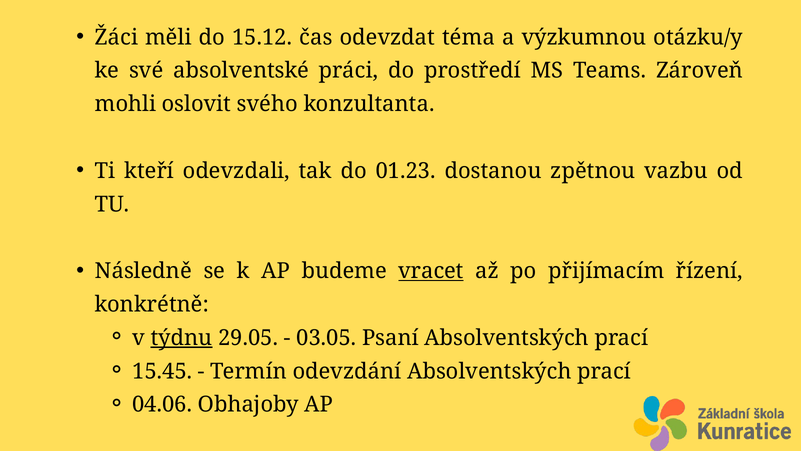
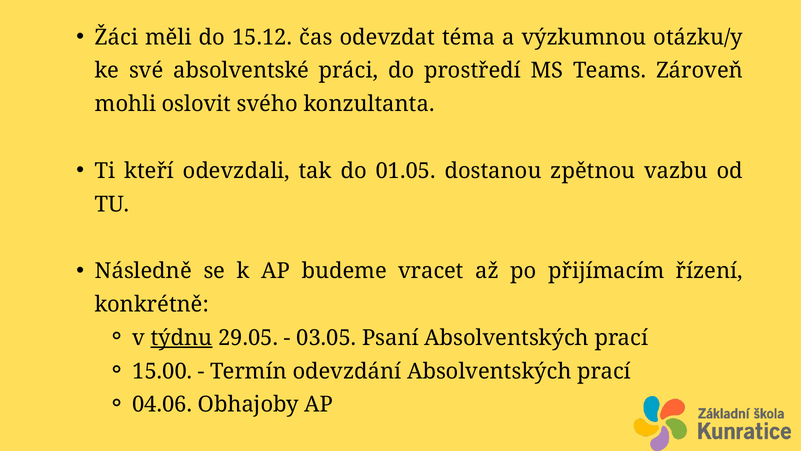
01.23: 01.23 -> 01.05 (406, 171)
vracet underline: present -> none (431, 271)
15.45: 15.45 -> 15.00 (162, 371)
